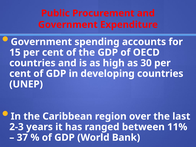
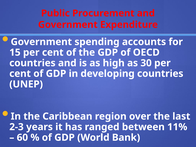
37: 37 -> 60 (22, 138)
